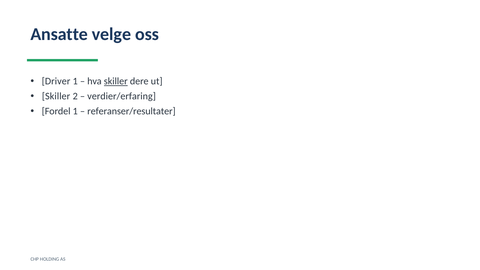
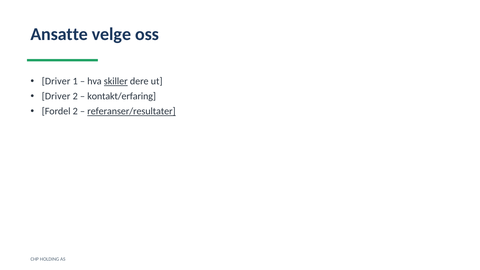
Skiller: Skiller -> Driver (56, 96)
verdier/erfaring: verdier/erfaring -> kontakt/erfaring (122, 96)
Fordel 1: 1 -> 2 (75, 111)
referanser/resultater underline: none -> present (131, 111)
